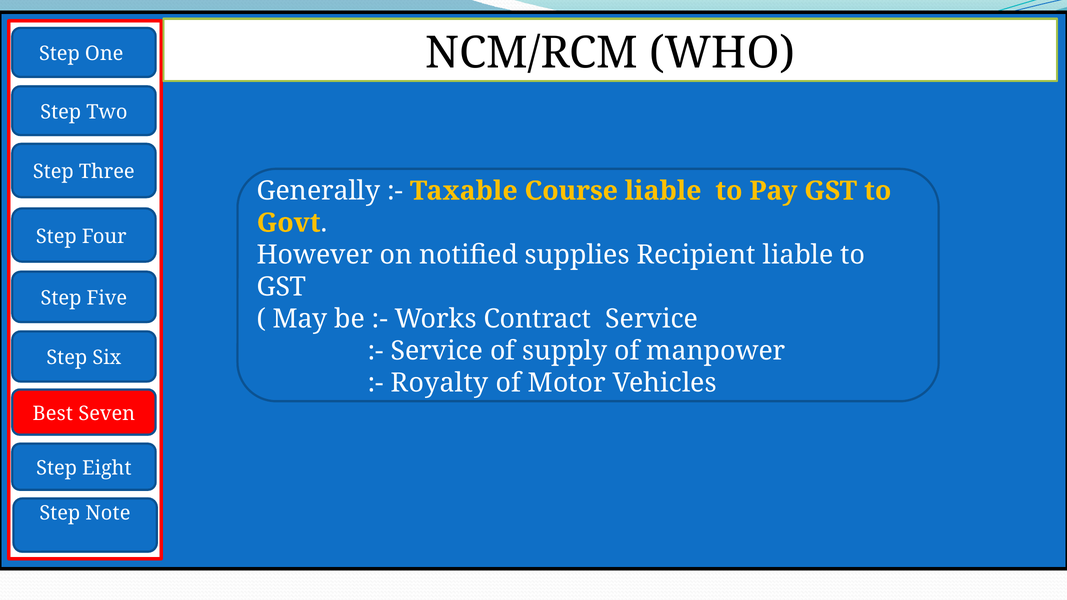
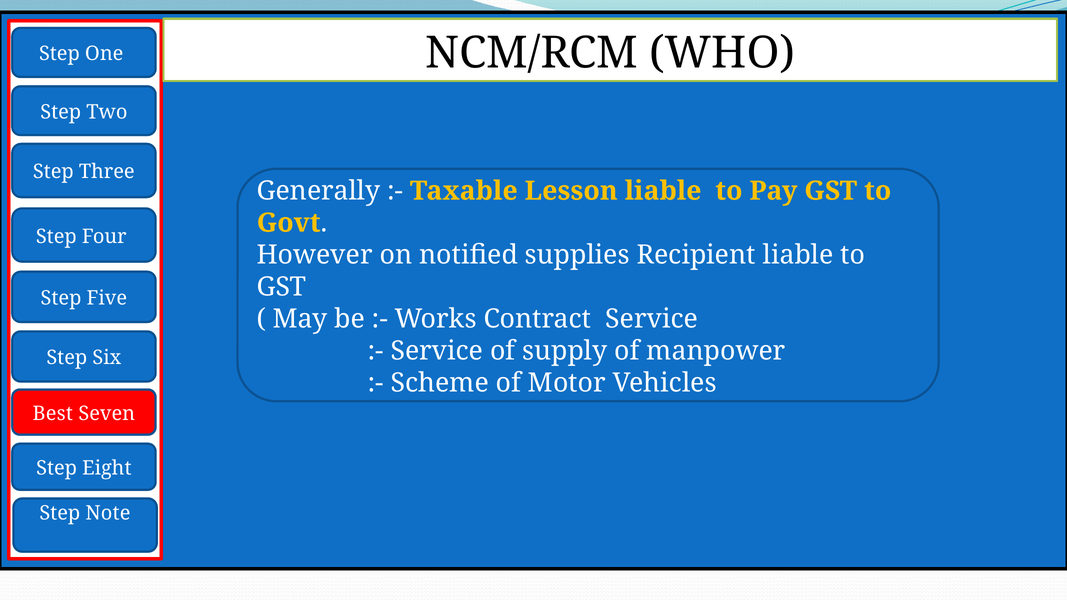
Course: Course -> Lesson (571, 191)
Royalty: Royalty -> Scheme (440, 383)
